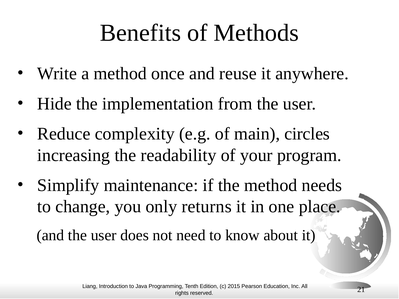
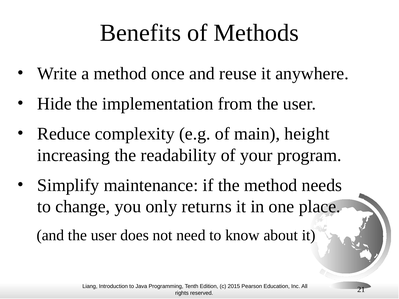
circles: circles -> height (307, 134)
